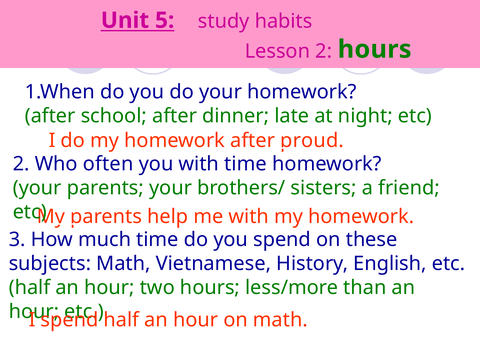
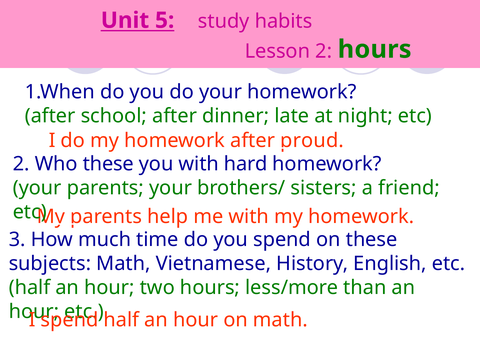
Who often: often -> these (108, 164)
with time: time -> hard (246, 164)
